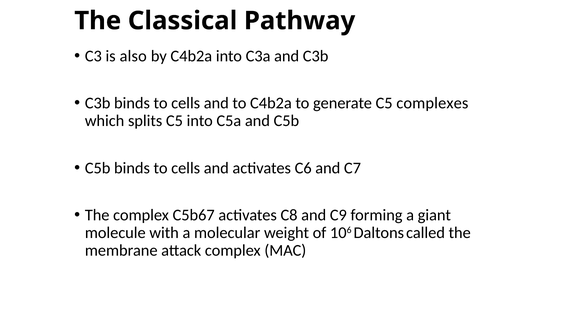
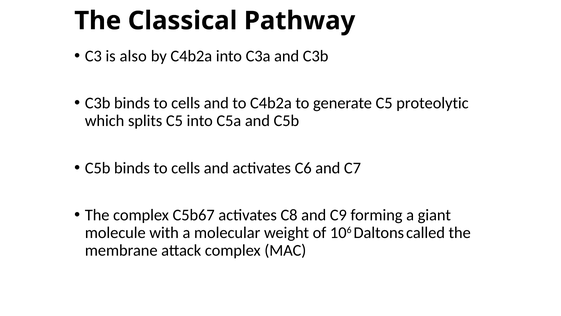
complexes: complexes -> proteolytic (432, 103)
